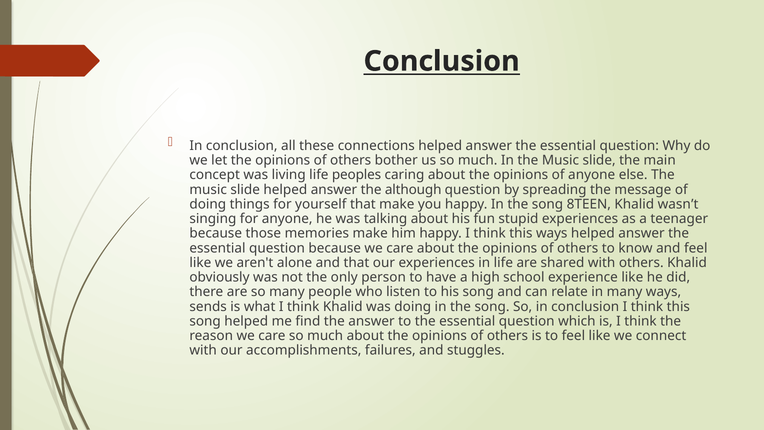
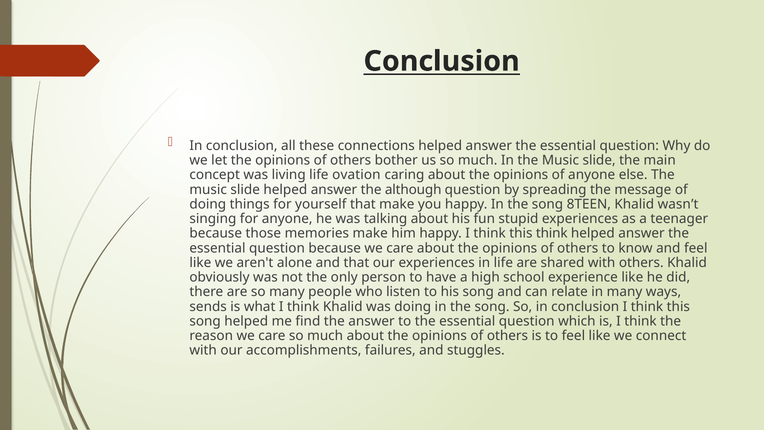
peoples: peoples -> ovation (356, 175)
this ways: ways -> think (552, 233)
